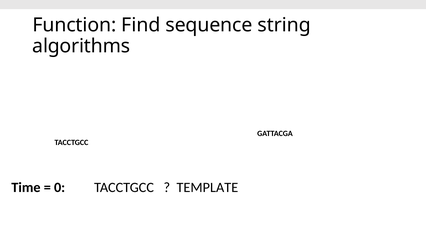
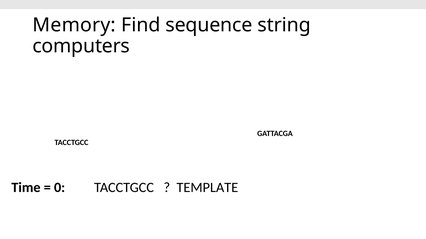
Function: Function -> Memory (74, 25)
algorithms: algorithms -> computers (81, 46)
